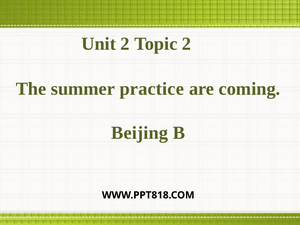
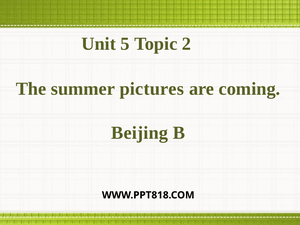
Unit 2: 2 -> 5 (125, 44)
practice: practice -> pictures (152, 89)
